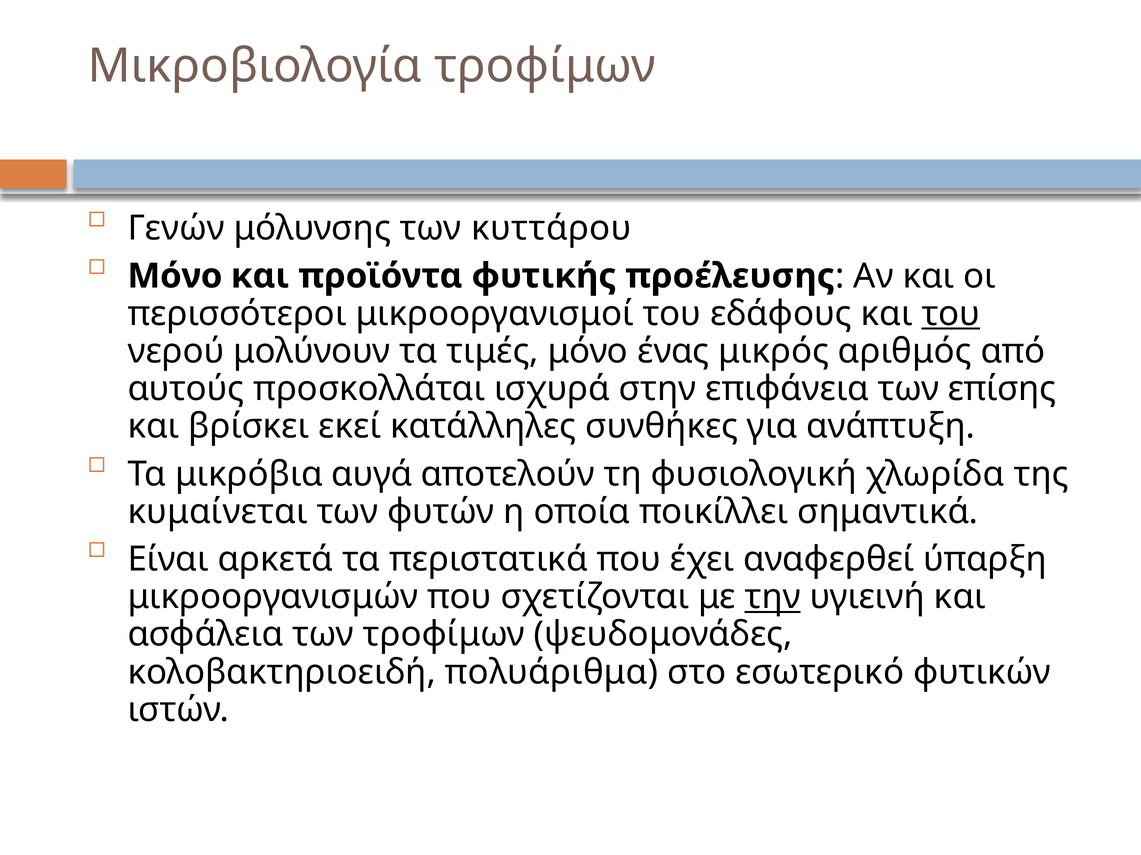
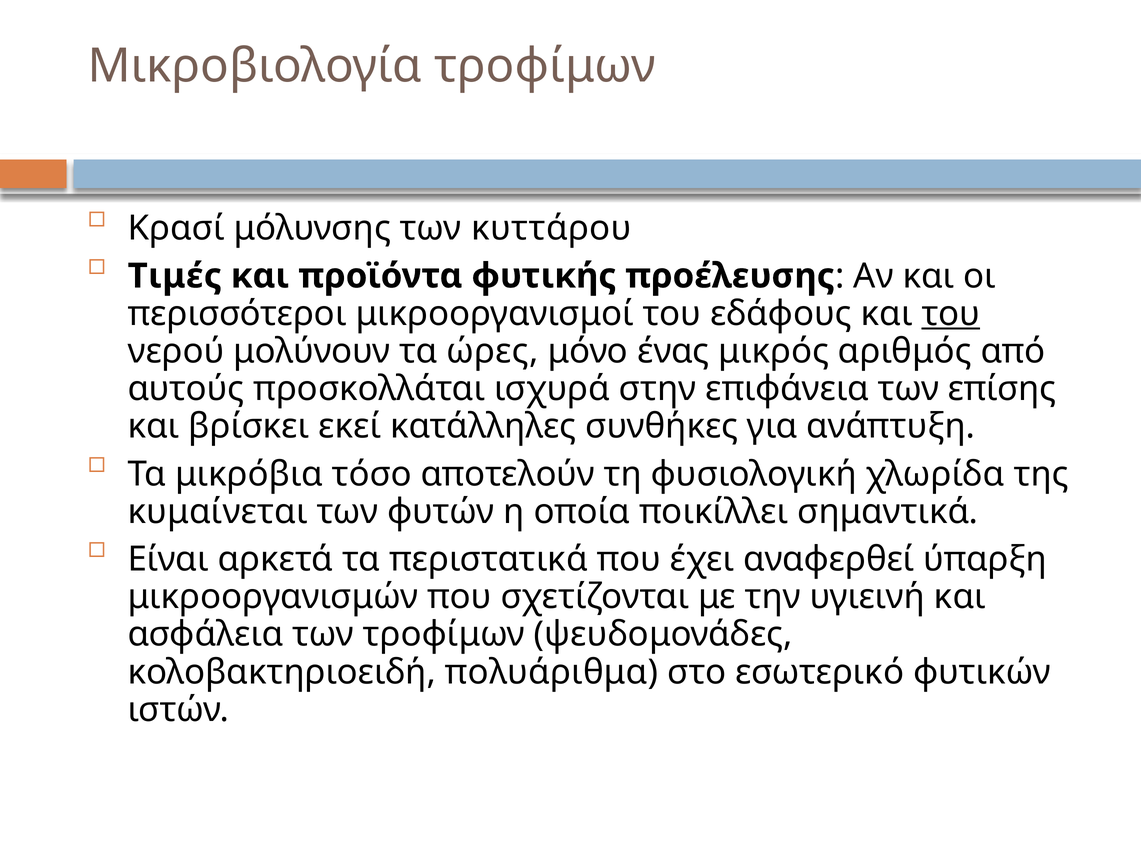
Γενών: Γενών -> Κρασί (176, 229)
Μόνο: Μόνο -> Τιμές (175, 276)
τιμές: τιμές -> ώρες (492, 352)
αυγά: αυγά -> τόσο (372, 474)
την underline: present -> none (773, 597)
